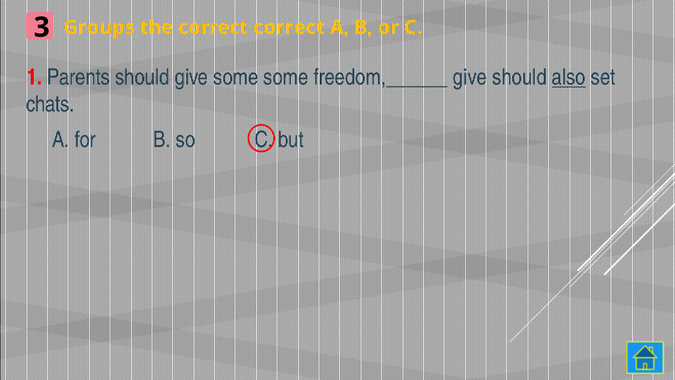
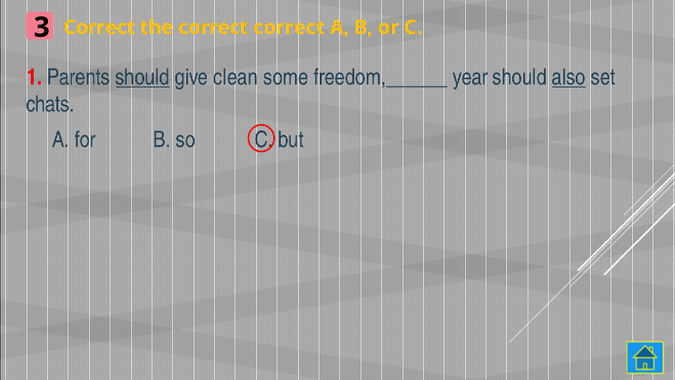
Groups: Groups -> Correct (99, 27)
should underline: none -> present (142, 77)
give some: some -> clean (236, 77)
freedom,______ give: give -> year (470, 77)
